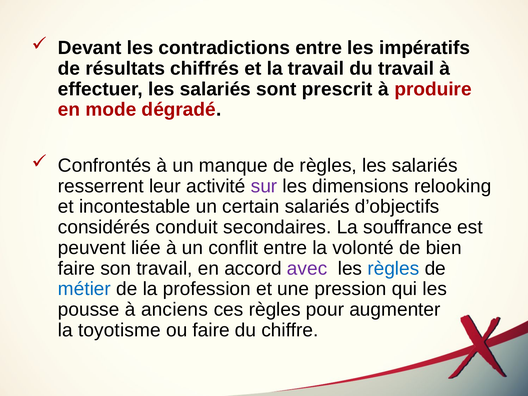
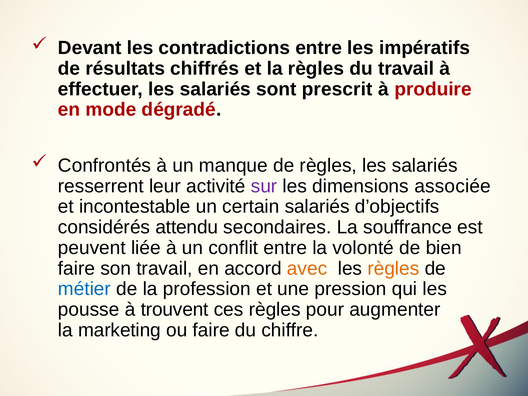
la travail: travail -> règles (316, 69)
relooking: relooking -> associée (453, 186)
conduit: conduit -> attendu (187, 227)
avec colour: purple -> orange (307, 268)
règles colour: blue -> orange (393, 268)
anciens: anciens -> trouvent (175, 310)
toyotisme: toyotisme -> marketing (119, 330)
